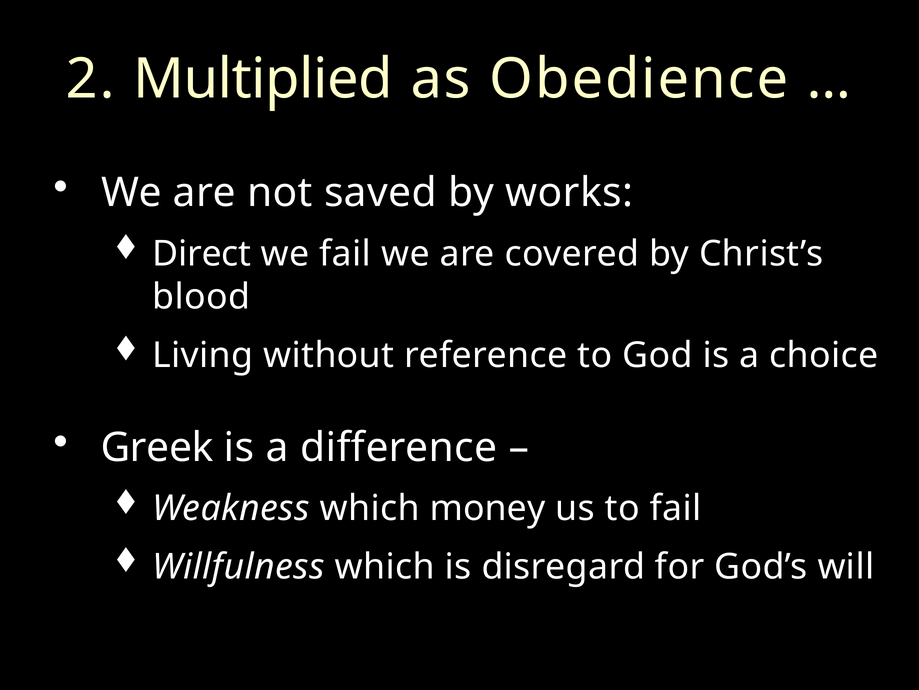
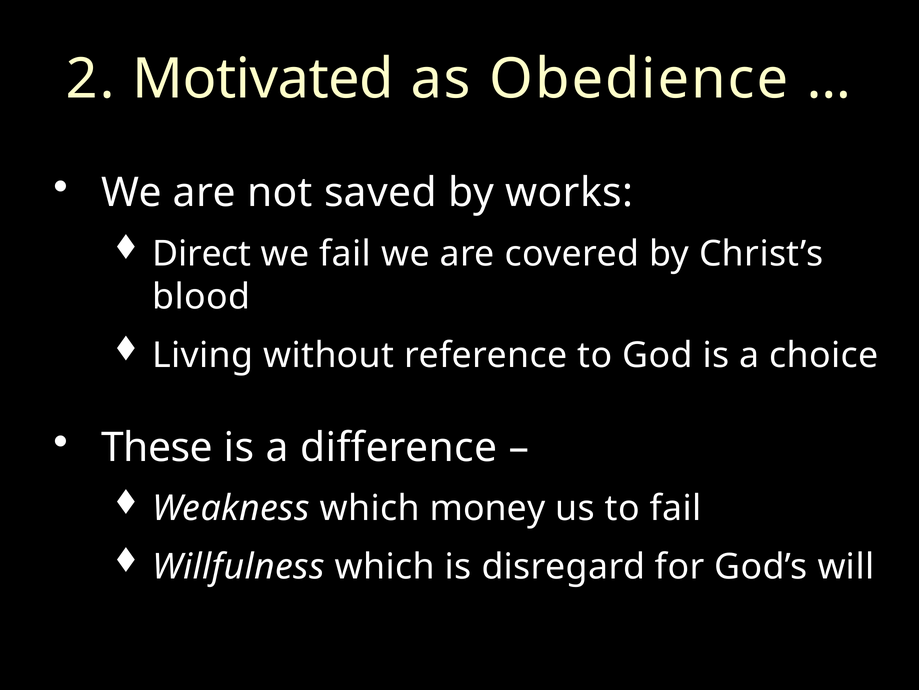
Multiplied: Multiplied -> Motivated (263, 79)
Greek: Greek -> These (157, 447)
